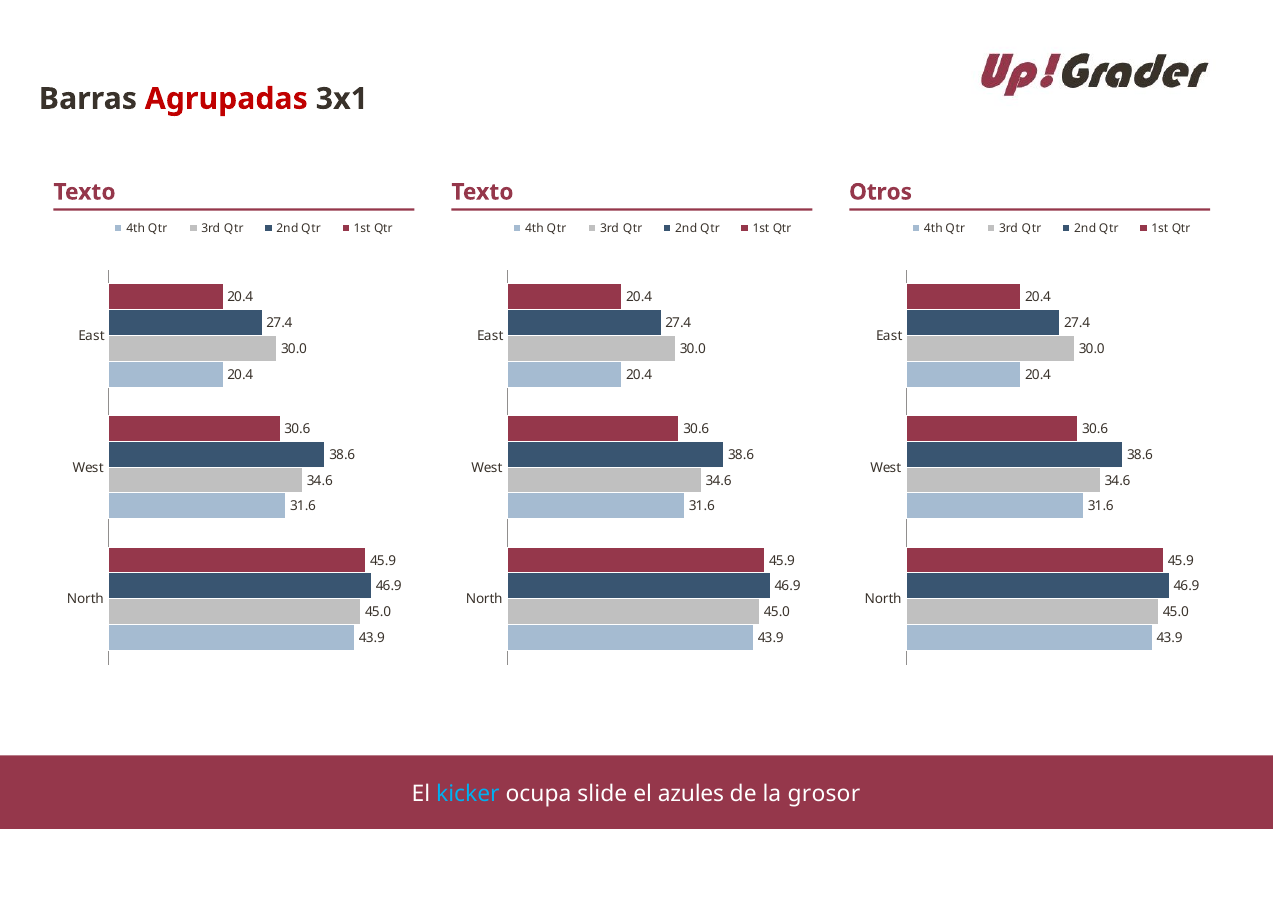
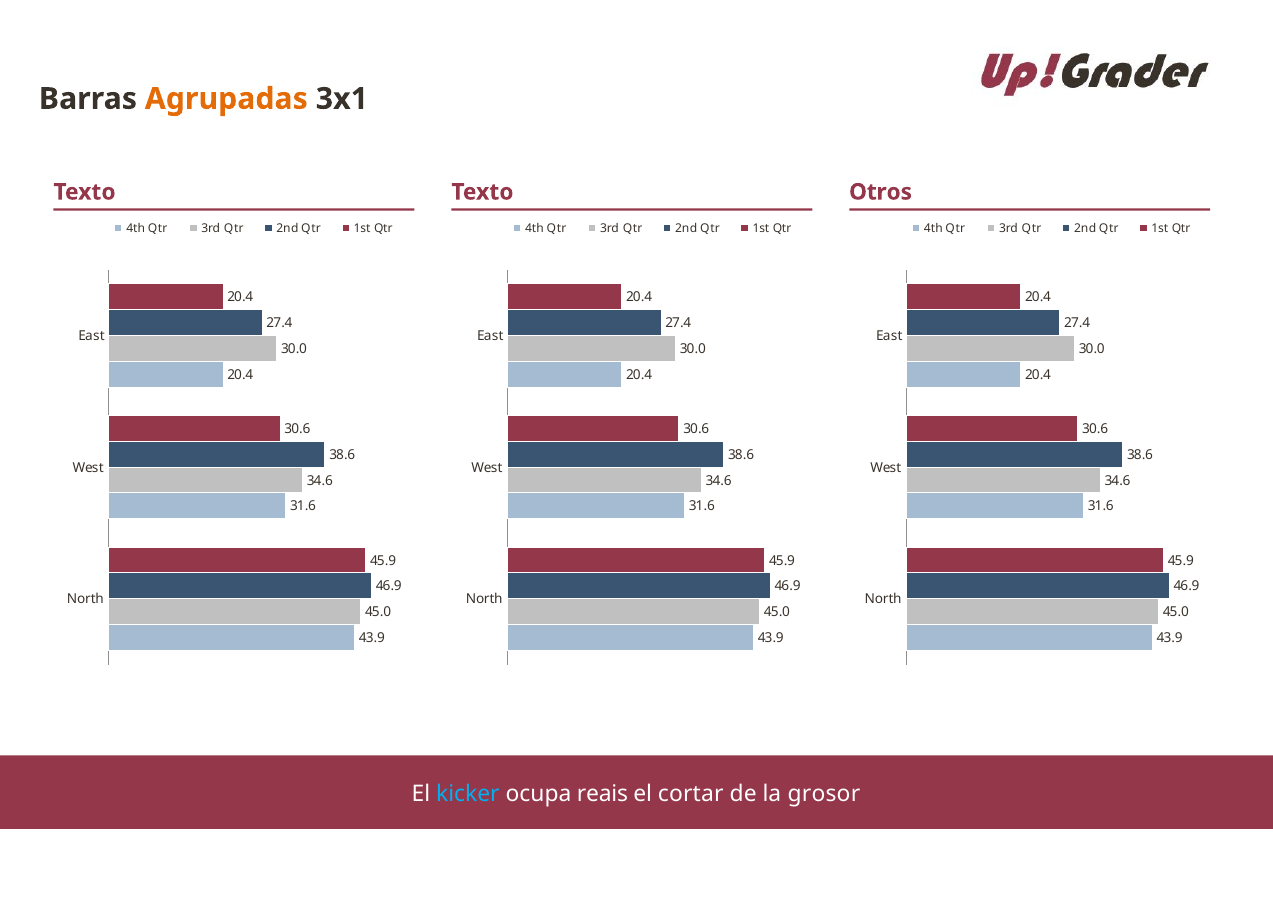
Agrupadas colour: red -> orange (226, 99)
slide: slide -> reais (602, 794)
azules: azules -> cortar (691, 794)
